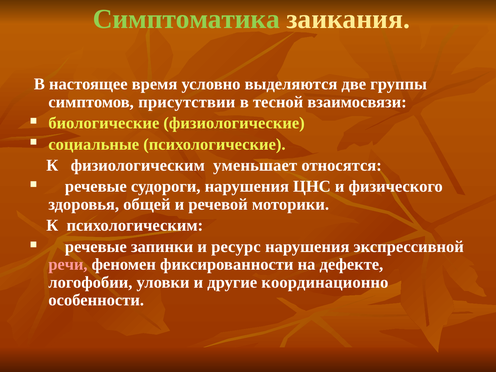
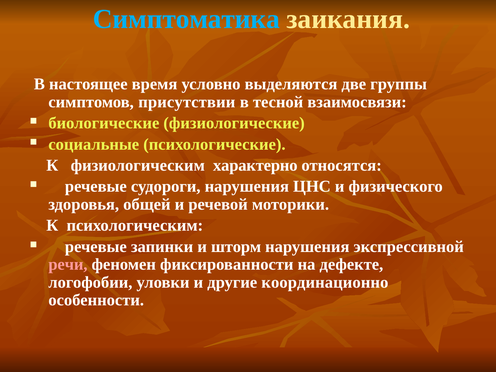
Симптоматика colour: light green -> light blue (186, 19)
уменьшает: уменьшает -> характерно (255, 165)
ресурс: ресурс -> шторм (236, 247)
